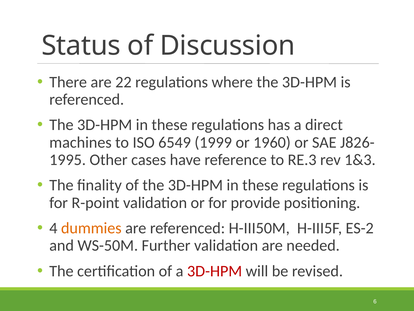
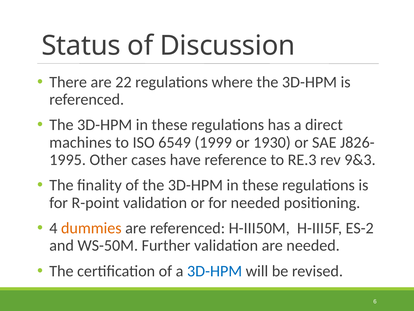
1960: 1960 -> 1930 (272, 142)
1&3: 1&3 -> 9&3 (360, 160)
for provide: provide -> needed (255, 202)
3D-HPM colour: red -> blue (215, 271)
